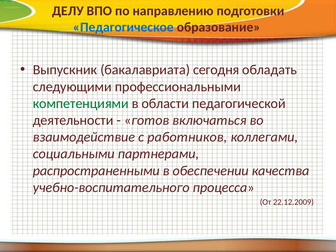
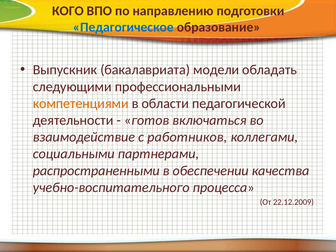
ДЕЛУ: ДЕЛУ -> КОГО (68, 11)
сегодня: сегодня -> модели (216, 70)
компетенциями colour: green -> orange (81, 103)
